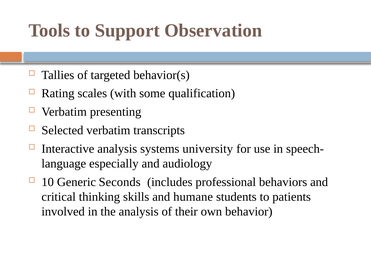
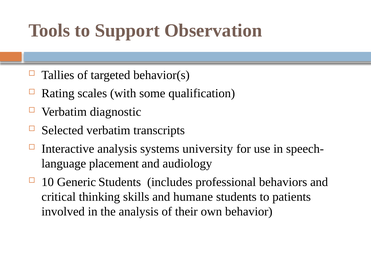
presenting: presenting -> diagnostic (116, 112)
especially: especially -> placement (114, 164)
Generic Seconds: Seconds -> Students (120, 182)
